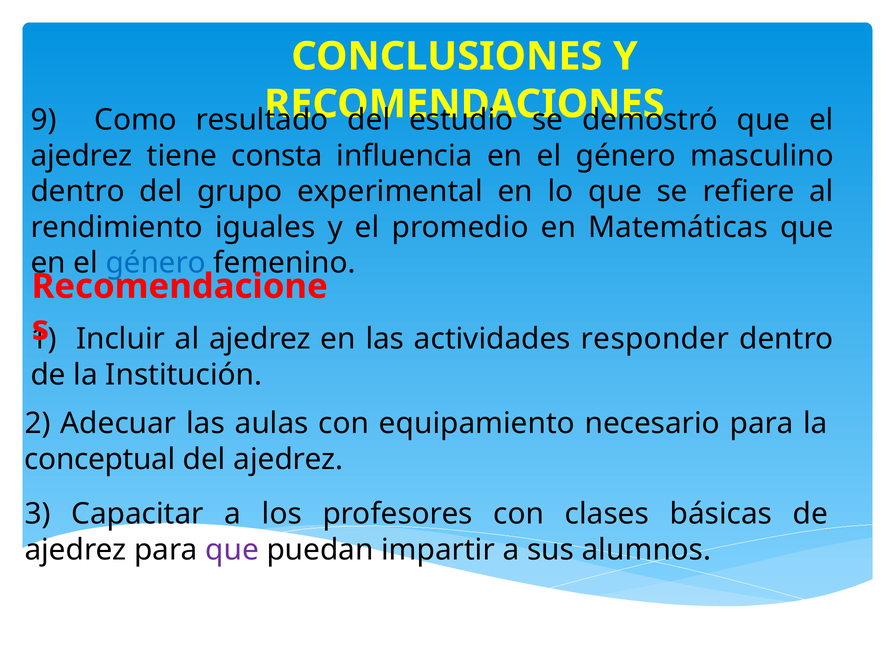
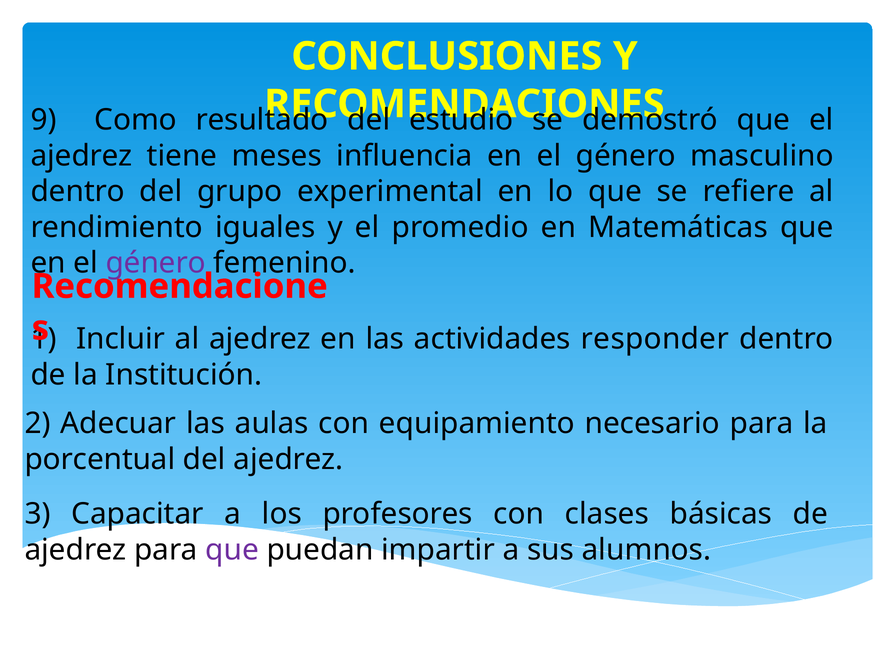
consta: consta -> meses (277, 156)
género colour: blue -> purple (156, 263)
conceptual: conceptual -> porcentual (100, 460)
